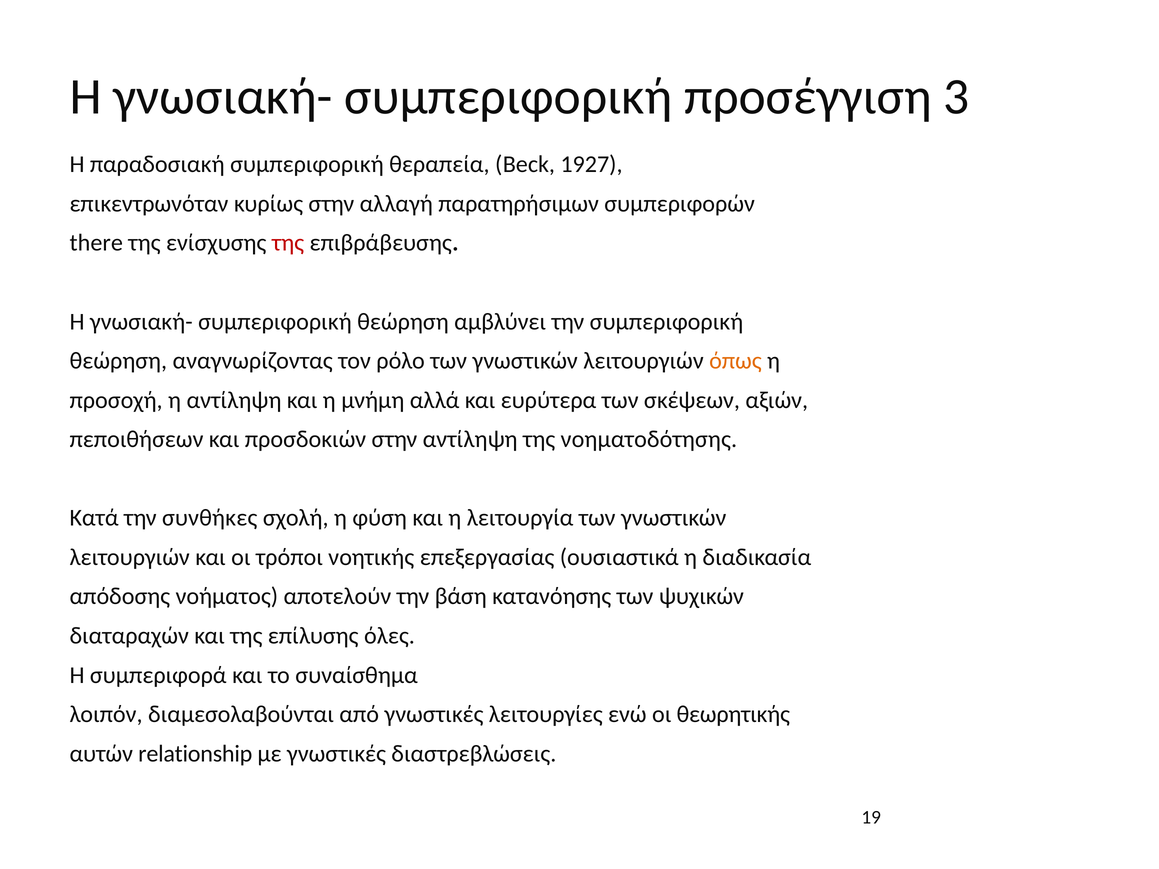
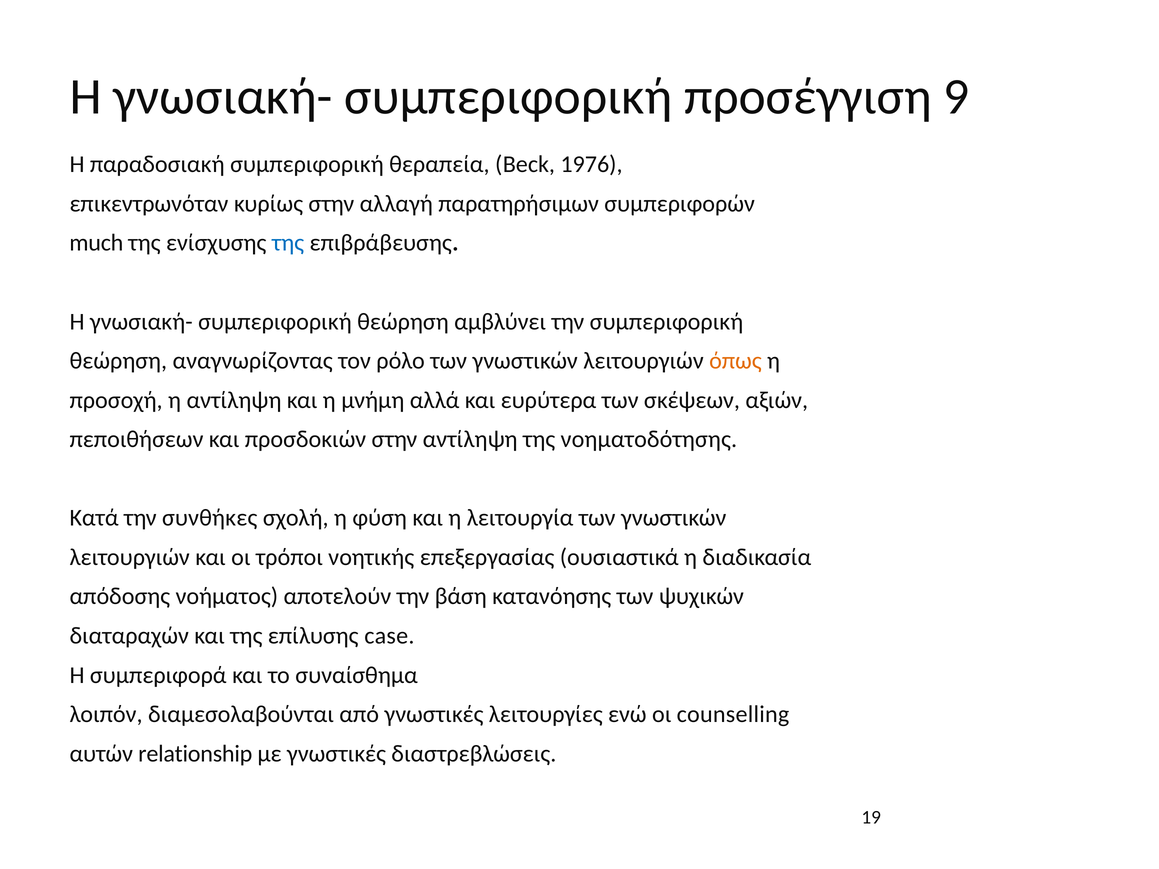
3: 3 -> 9 (956, 97)
1927: 1927 -> 1976 (591, 165)
there: there -> much (96, 243)
της colour: red -> blue (288, 243)
όλες: όλες -> case (389, 636)
θεωρητικής: θεωρητικής -> counselling (733, 715)
